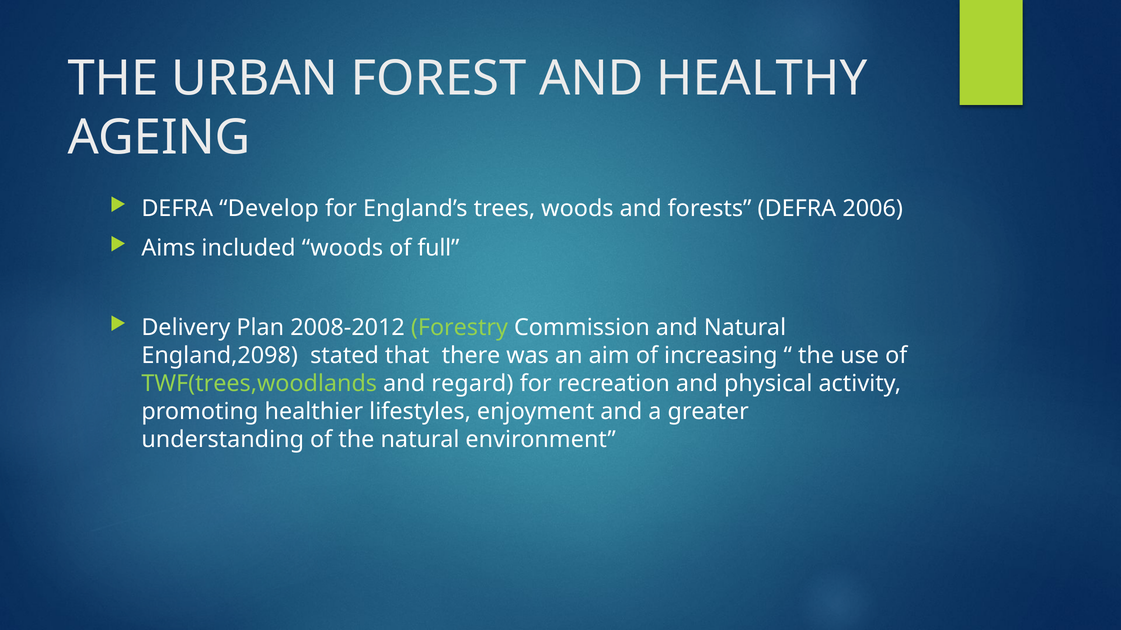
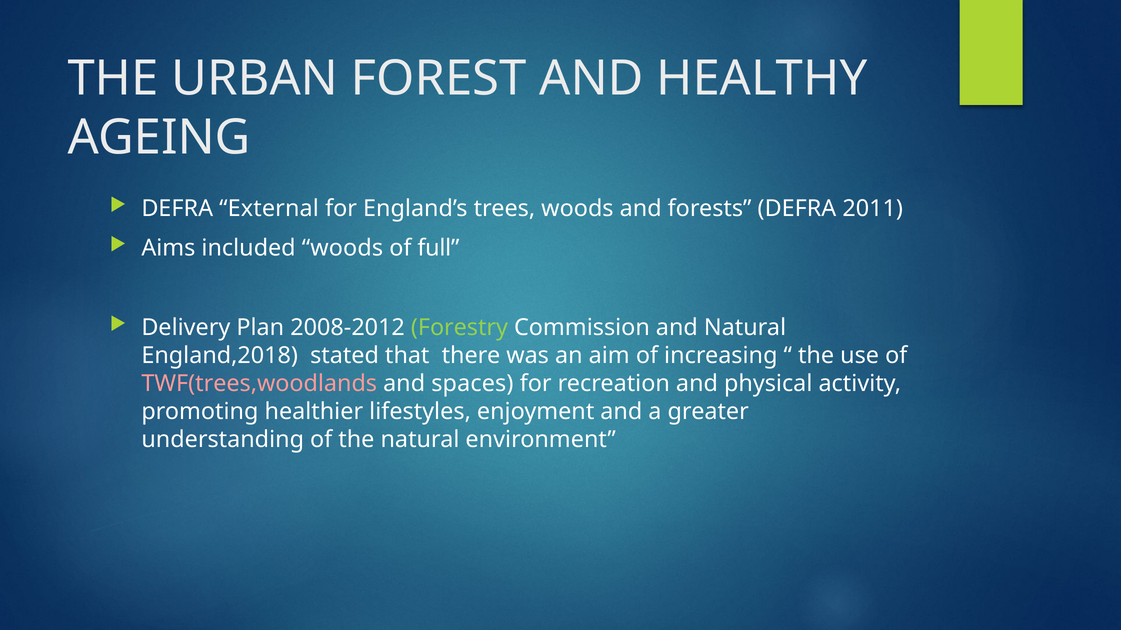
Develop: Develop -> External (269, 209)
2006: 2006 -> 2011 (873, 209)
England,2098: England,2098 -> England,2018 (220, 356)
TWF(trees,woodlands colour: light green -> pink (259, 384)
regard: regard -> spaces (472, 384)
